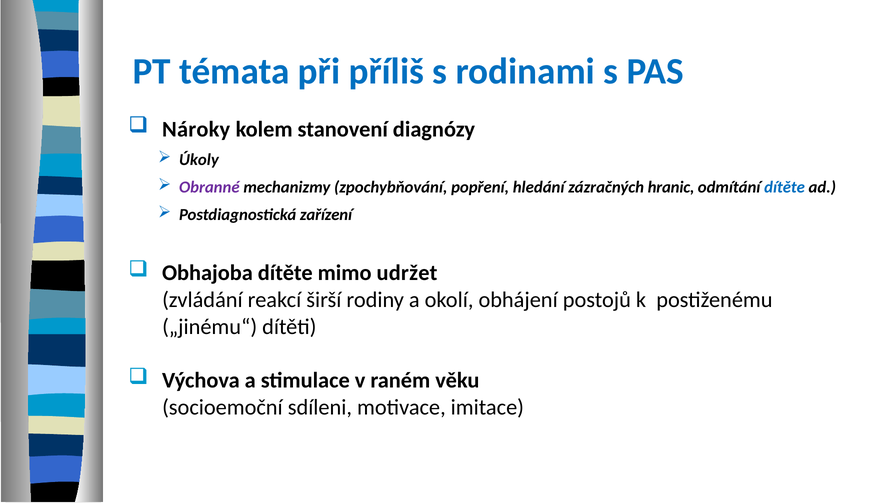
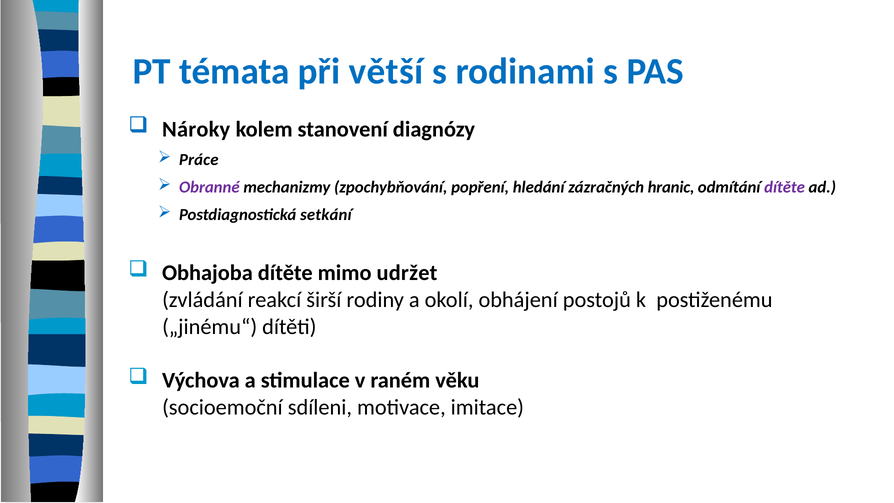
příliš: příliš -> větší (386, 72)
Úkoly: Úkoly -> Práce (199, 160)
dítěte colour: blue -> purple (785, 187)
zařízení: zařízení -> setkání (326, 215)
